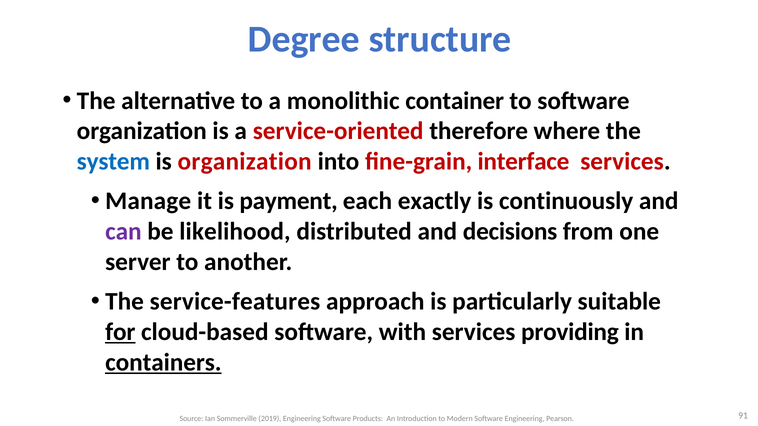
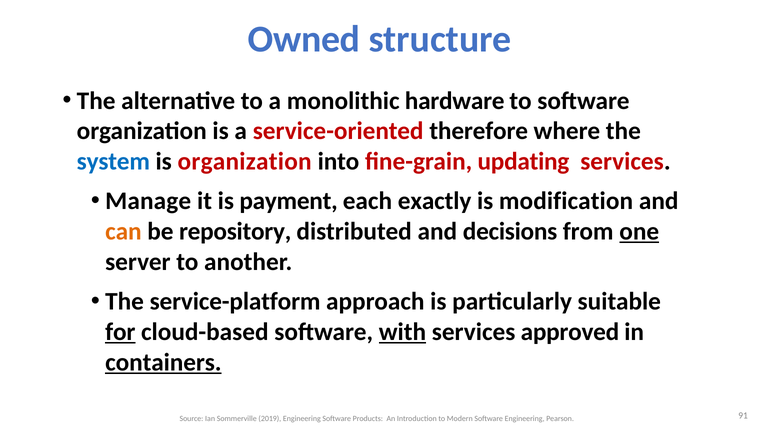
Degree: Degree -> Owned (304, 39)
container: container -> hardware (455, 101)
interface: interface -> updating (523, 161)
continuously: continuously -> modification (566, 201)
can colour: purple -> orange (123, 232)
likelihood: likelihood -> repository (235, 232)
one underline: none -> present (639, 232)
service-features: service-features -> service-platform (235, 302)
with underline: none -> present (402, 332)
providing: providing -> approved (570, 332)
